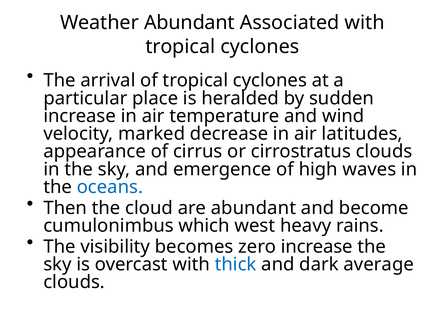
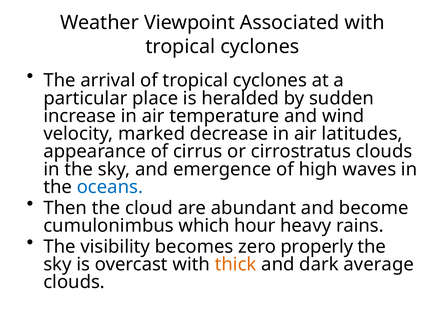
Weather Abundant: Abundant -> Viewpoint (189, 23)
west: west -> hour (255, 226)
zero increase: increase -> properly (317, 247)
thick colour: blue -> orange (236, 265)
